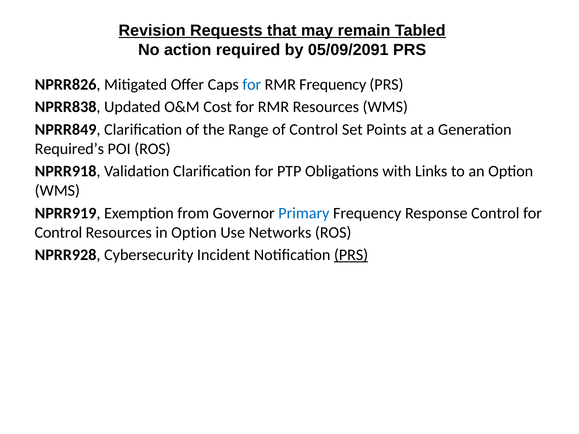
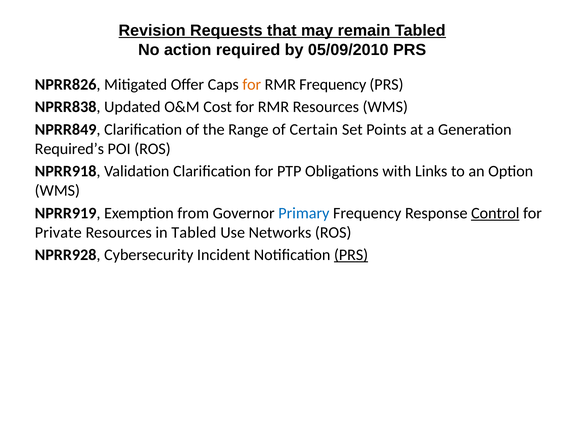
05/09/2091: 05/09/2091 -> 05/09/2010 (348, 50)
for colour: blue -> orange (252, 84)
of Control: Control -> Certain (314, 130)
Control underline: none -> present (495, 213)
Control: Control -> Private (58, 233)
in Option: Option -> Tabled (194, 233)
